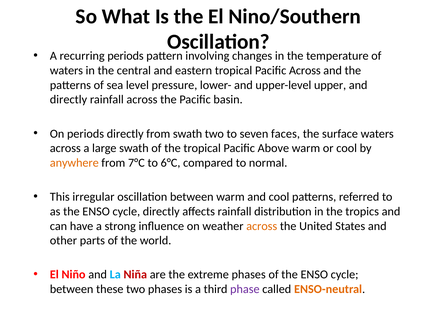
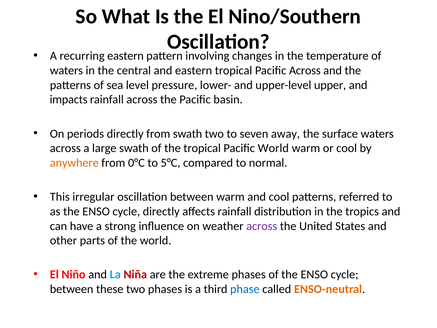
recurring periods: periods -> eastern (126, 56)
directly: directly -> impacts (69, 100)
faces: faces -> away (286, 134)
Pacific Above: Above -> World (273, 148)
7°C: 7°C -> 0°C (136, 163)
6°C: 6°C -> 5°C (171, 163)
across colour: orange -> purple (262, 226)
phase colour: purple -> blue (245, 289)
